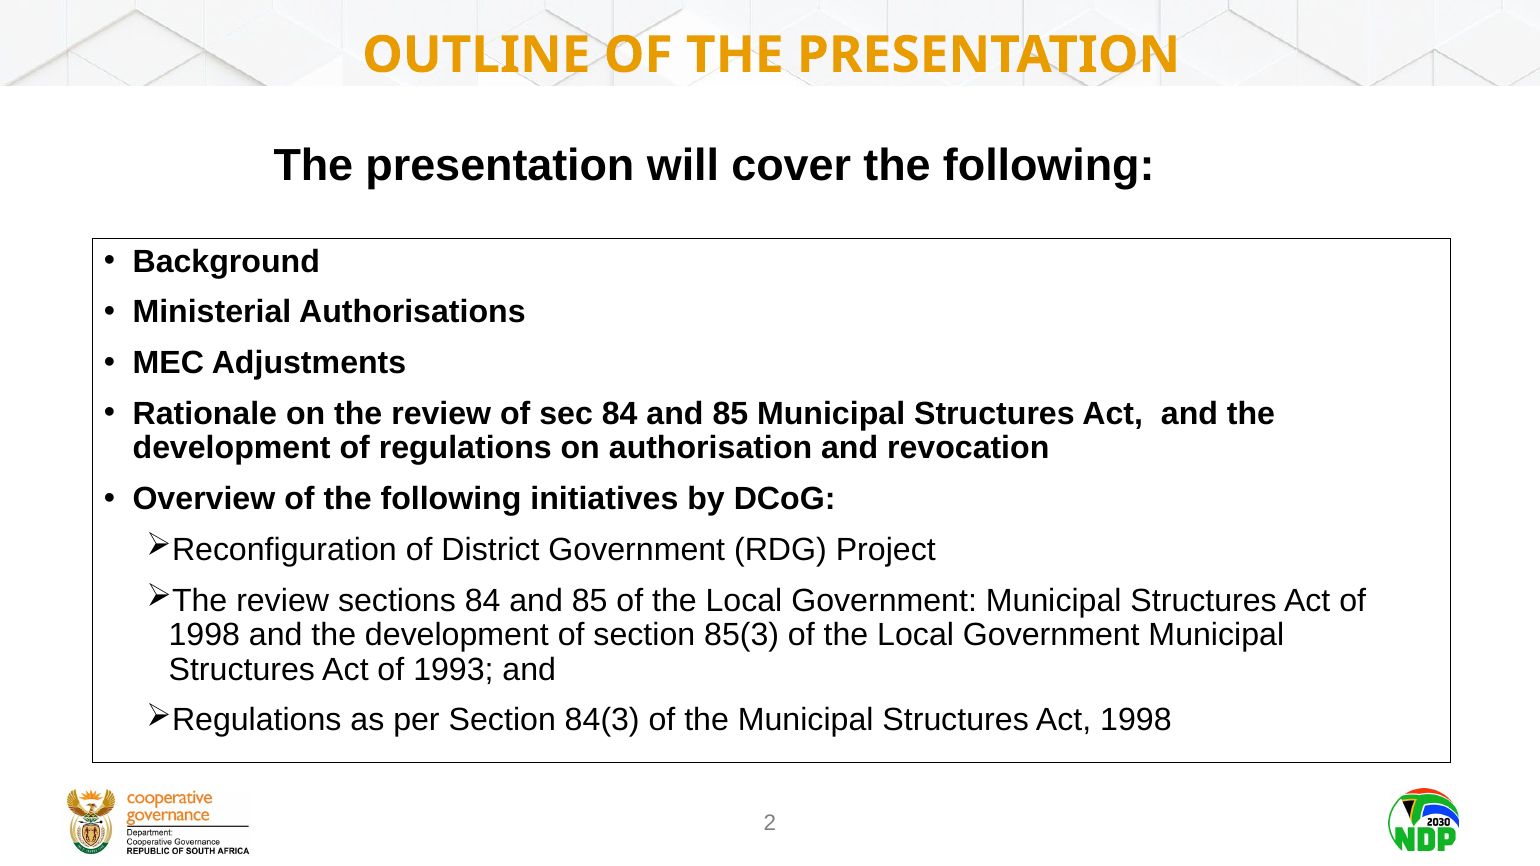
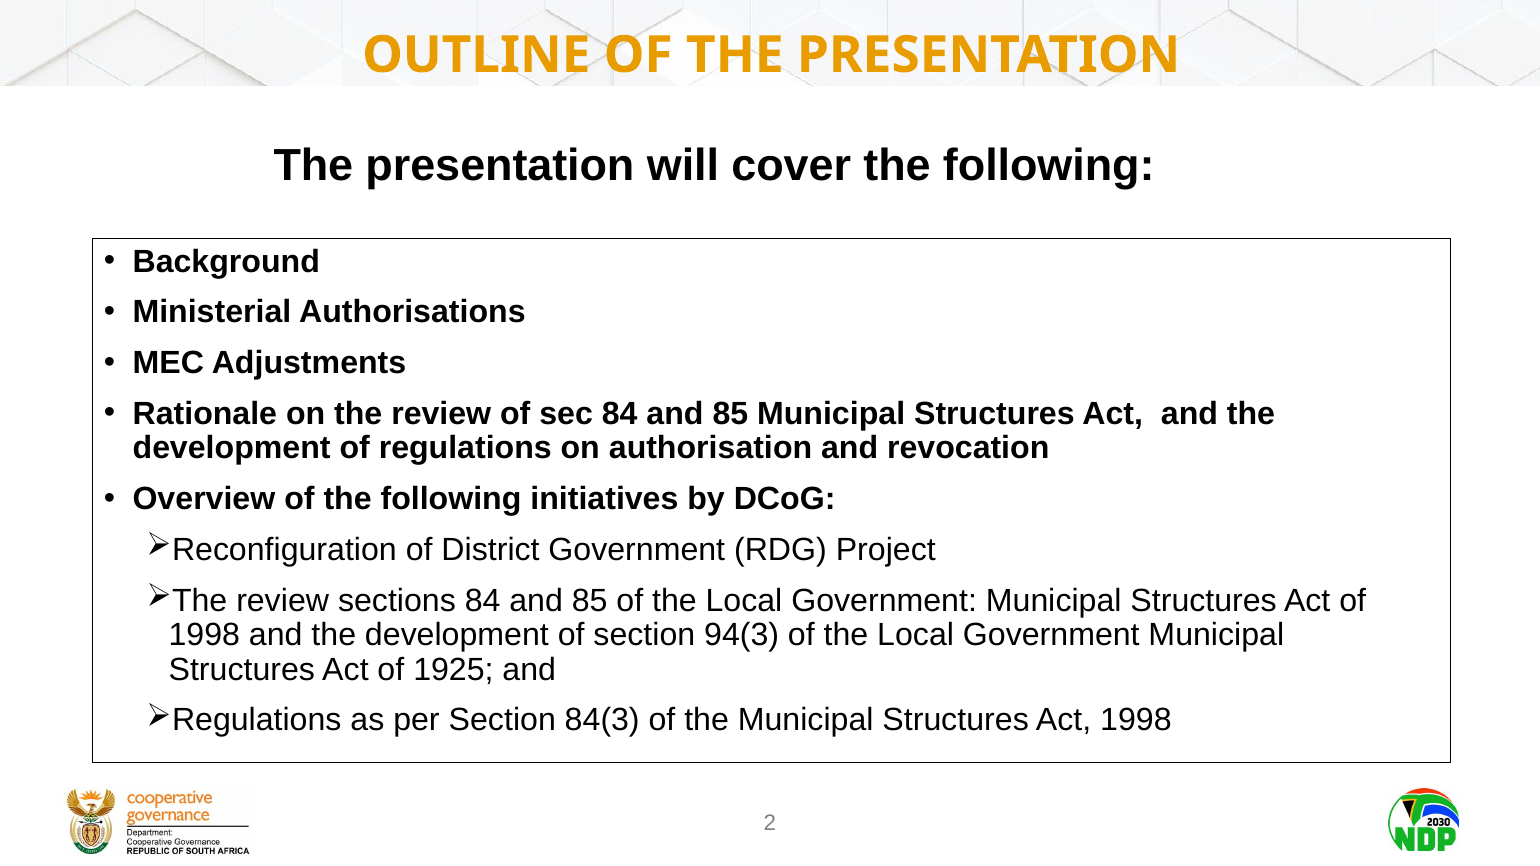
85(3: 85(3 -> 94(3 (742, 635)
1993: 1993 -> 1925 (453, 670)
